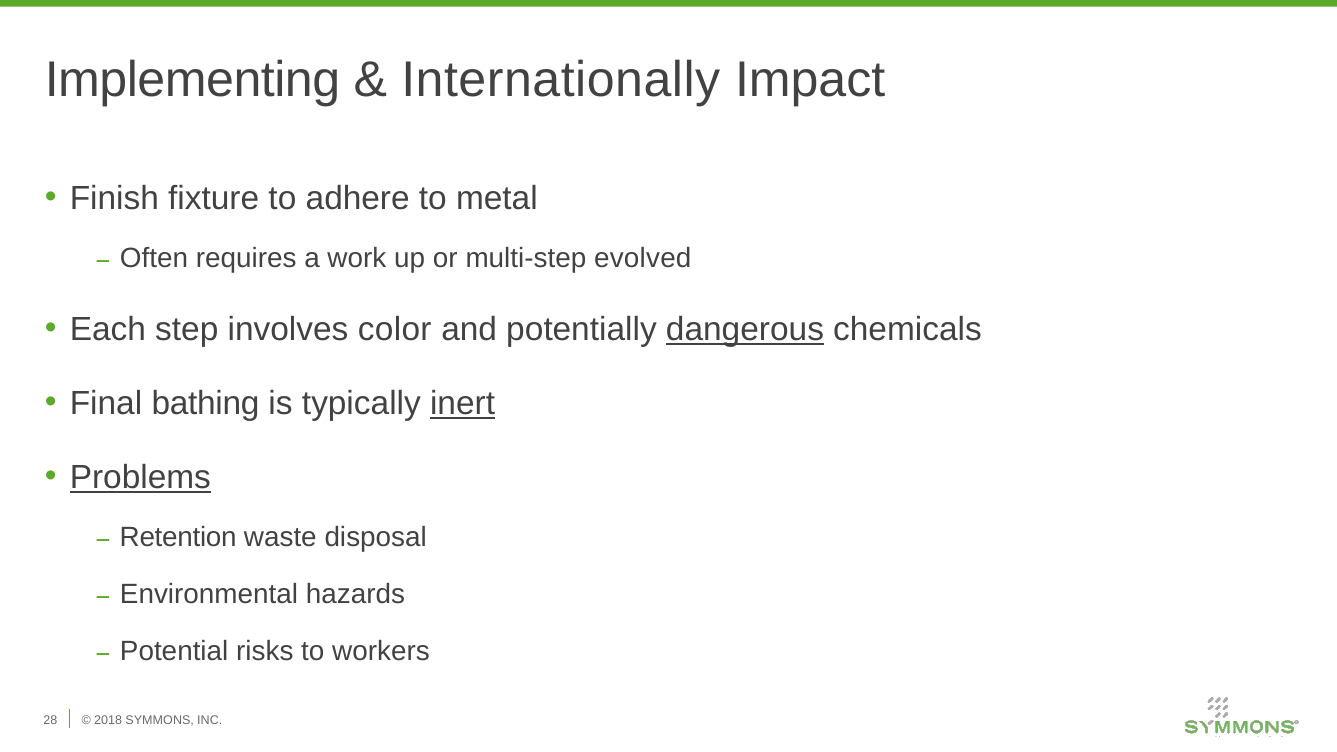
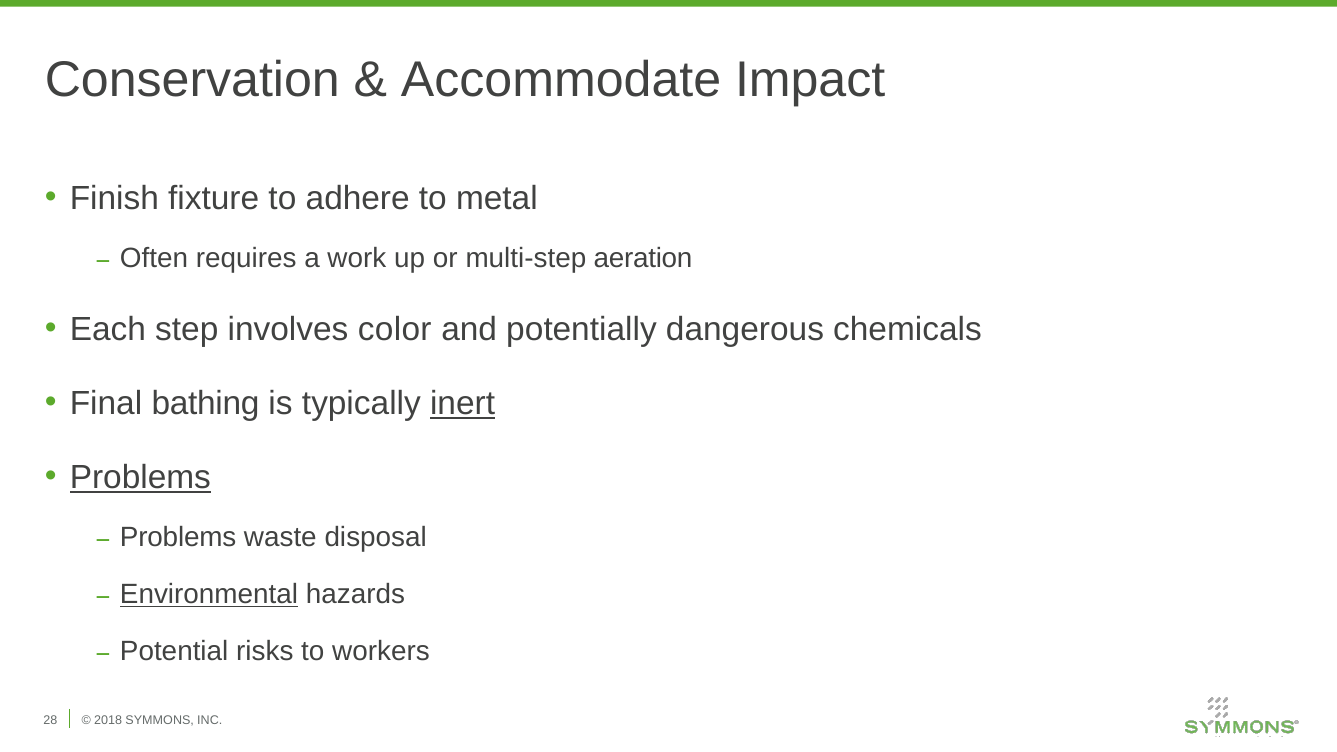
Implementing: Implementing -> Conservation (192, 80)
Internationally: Internationally -> Accommodate (561, 80)
evolved: evolved -> aeration (643, 258)
dangerous underline: present -> none (745, 329)
Retention: Retention -> Problems (178, 537)
Environmental underline: none -> present (209, 594)
